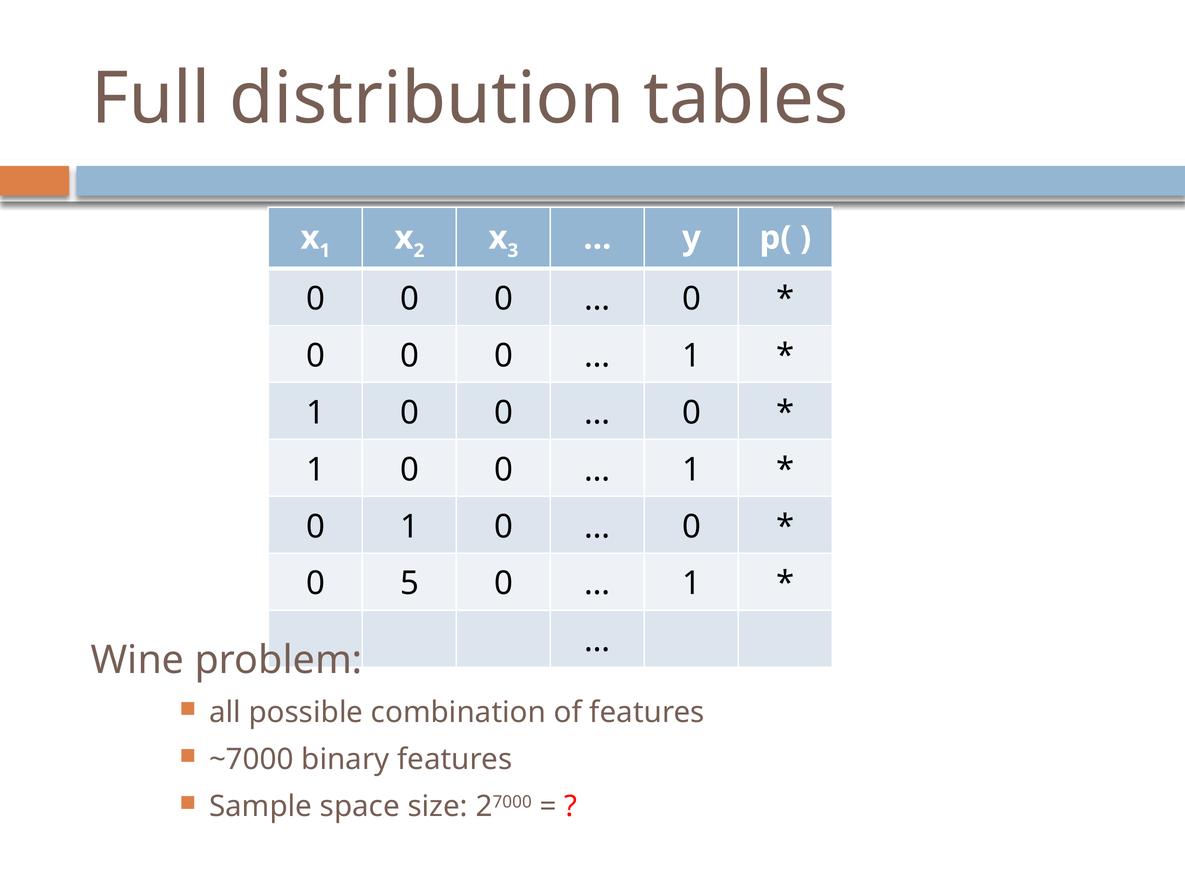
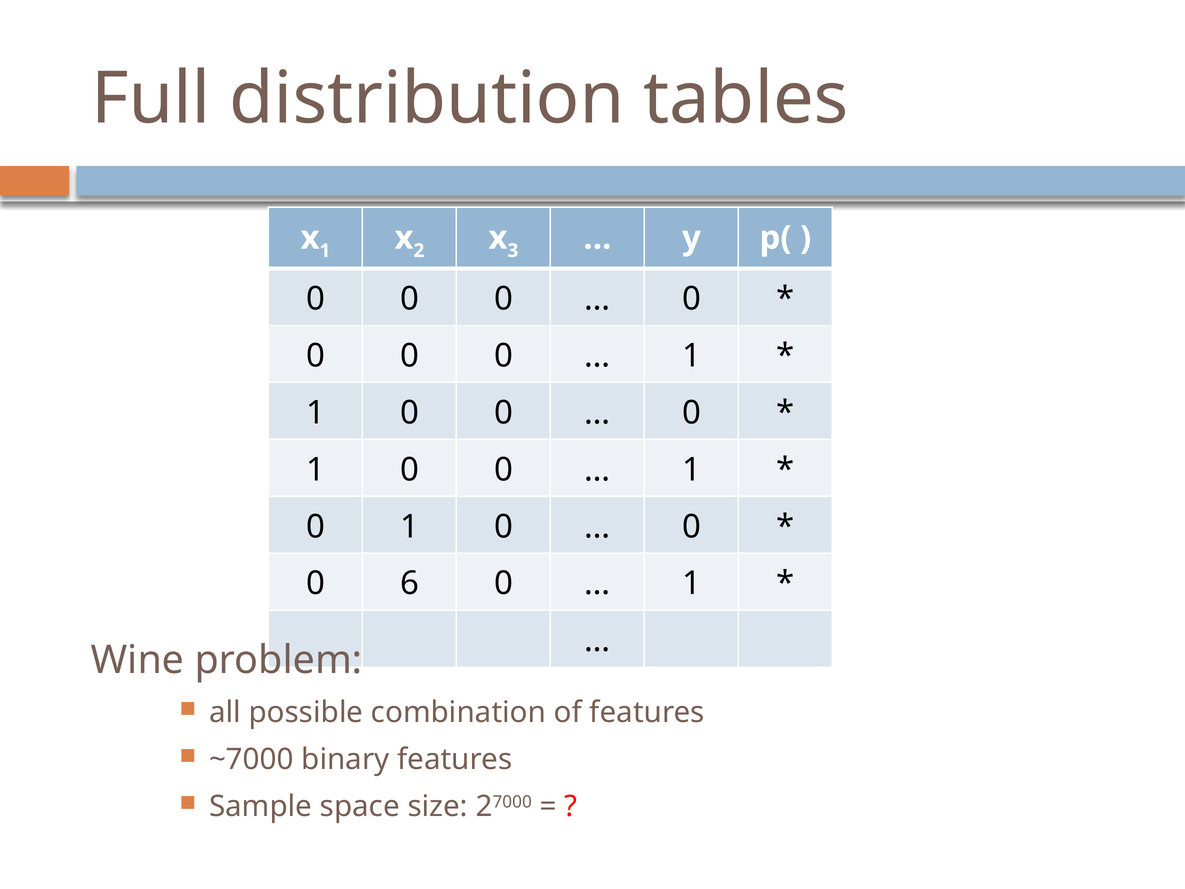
5: 5 -> 6 (409, 583)
